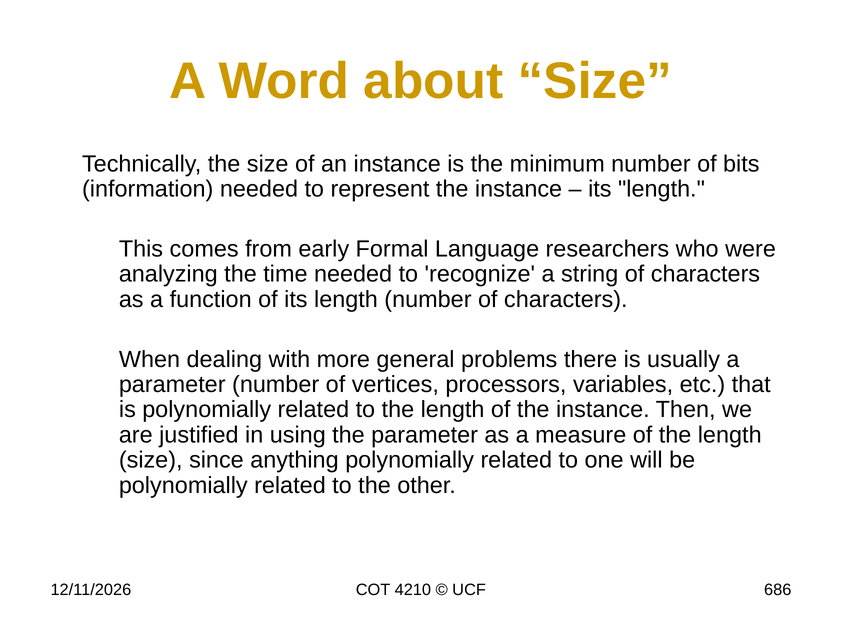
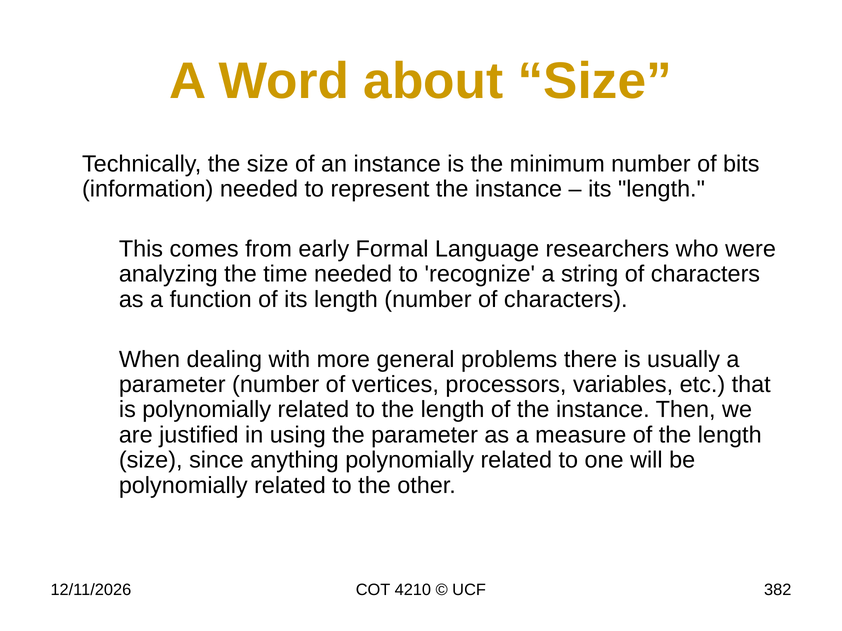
686: 686 -> 382 (778, 590)
